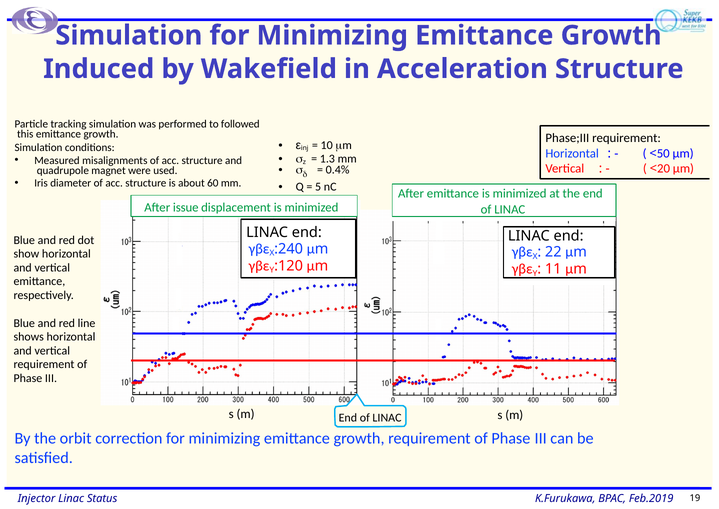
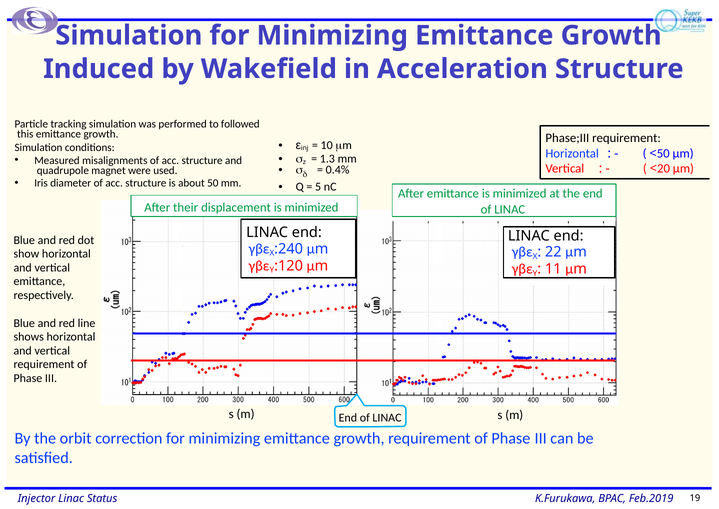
60: 60 -> 50 (213, 183)
issue: issue -> their (186, 208)
